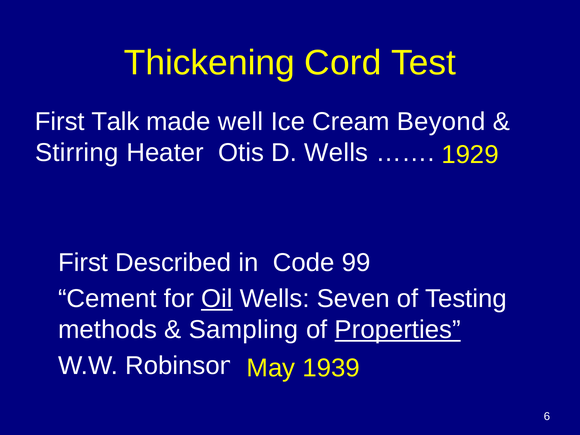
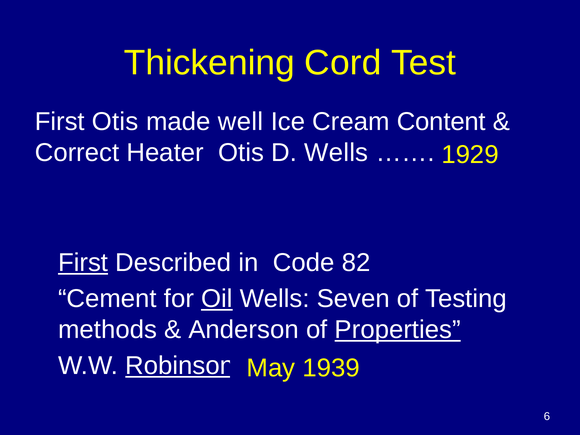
First Talk: Talk -> Otis (115, 122)
Beyond: Beyond -> Content (441, 122)
Stirring: Stirring -> Correct (77, 153)
First underline: none -> present (83, 263)
99: 99 -> 82 (356, 263)
Sampling: Sampling -> Anderson (244, 330)
Robinson underline: none -> present (180, 366)
